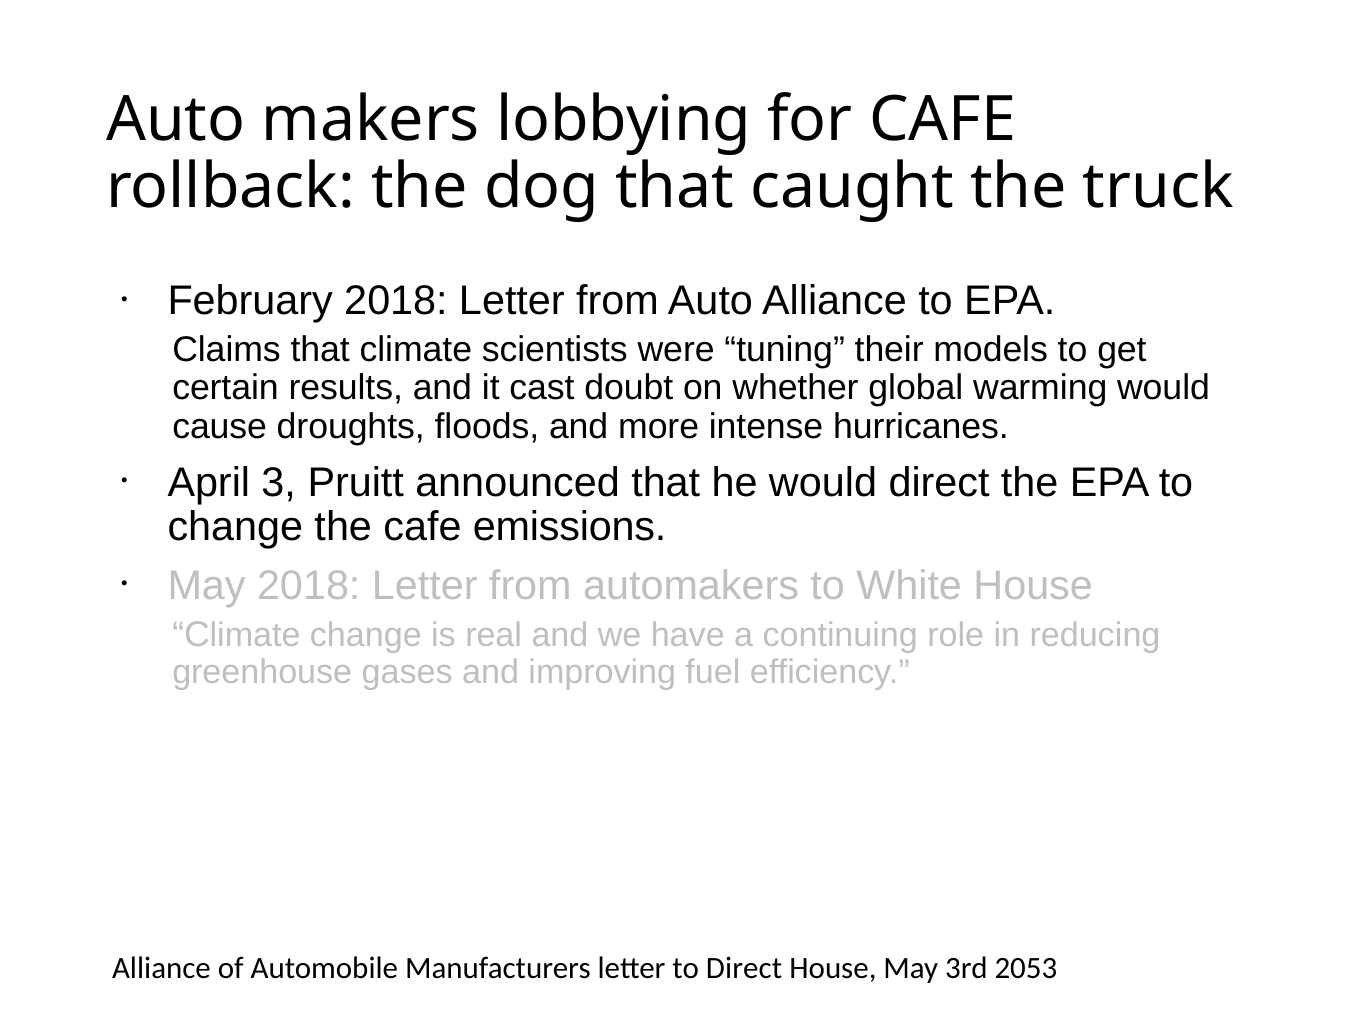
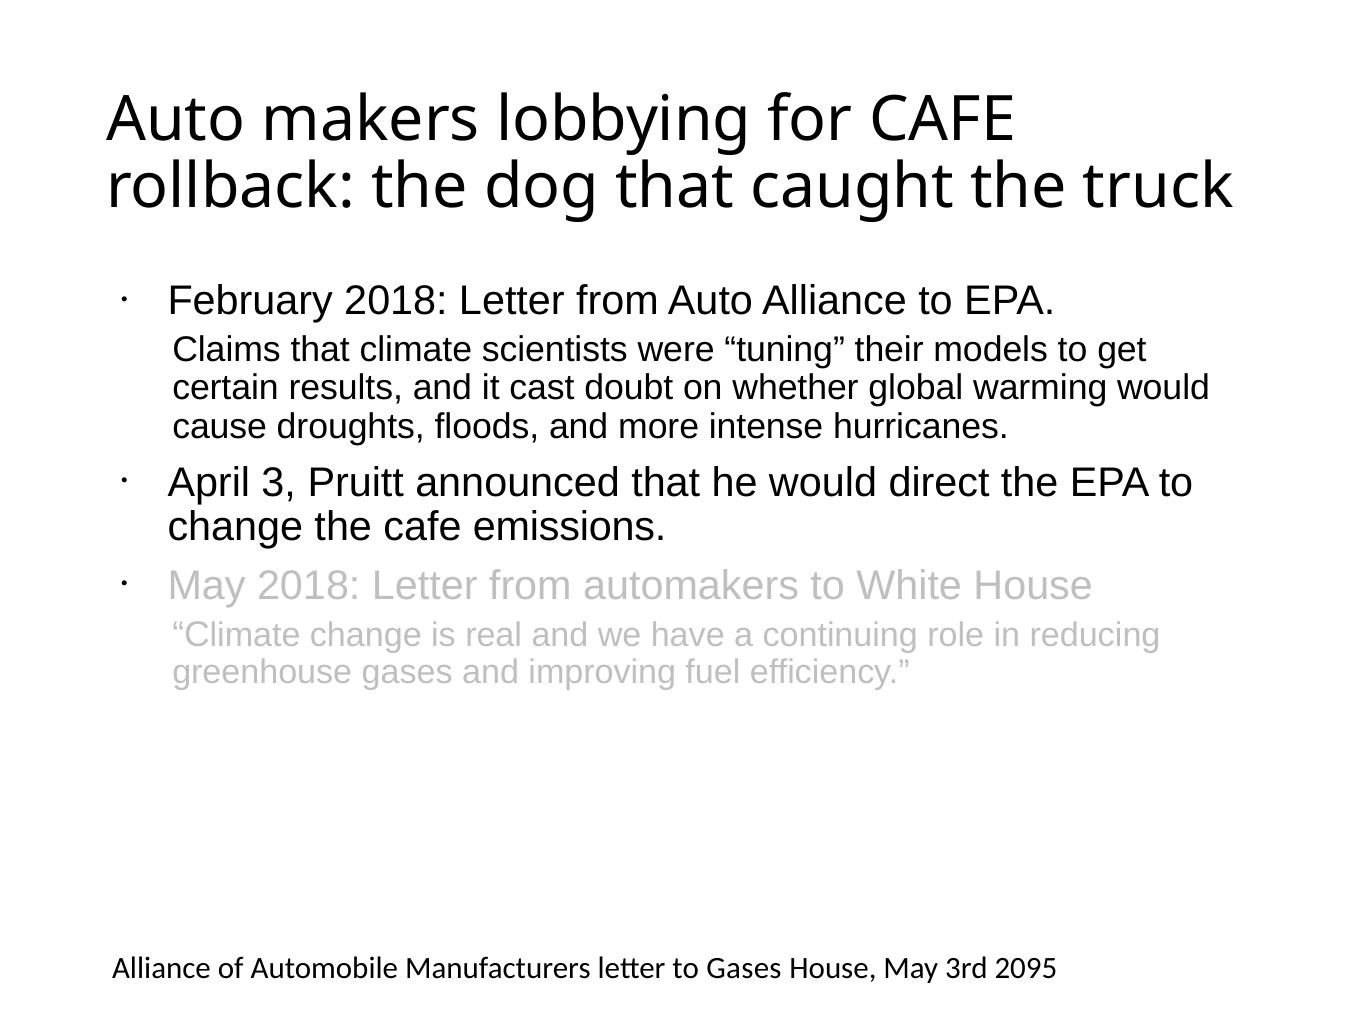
to Direct: Direct -> Gases (744, 968)
2053: 2053 -> 2095 (1026, 968)
